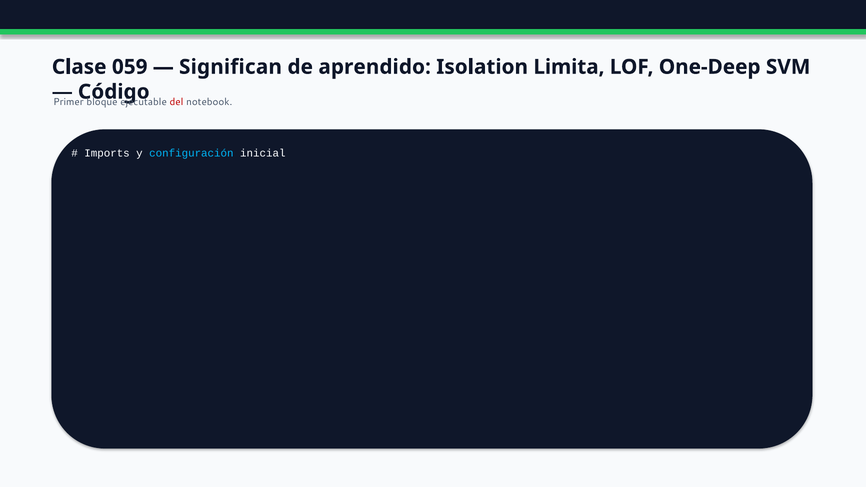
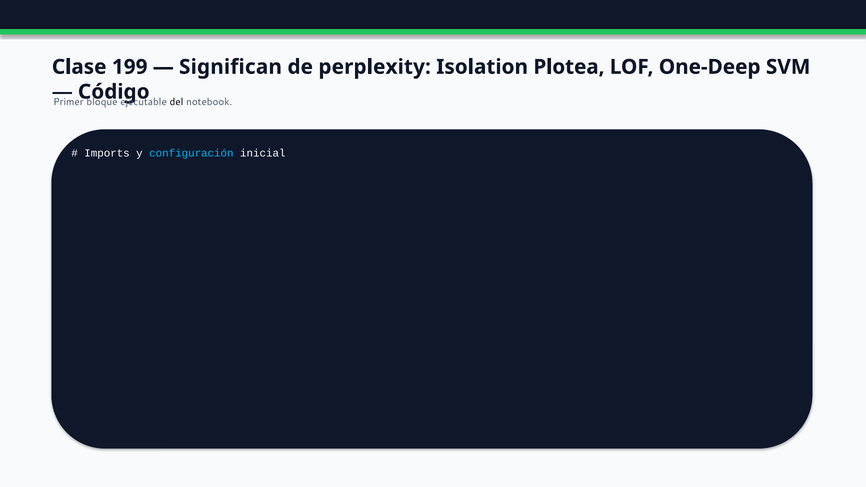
059: 059 -> 199 (130, 67)
aprendido: aprendido -> perplexity (375, 67)
Limita: Limita -> Plotea (569, 67)
del colour: red -> black (176, 102)
